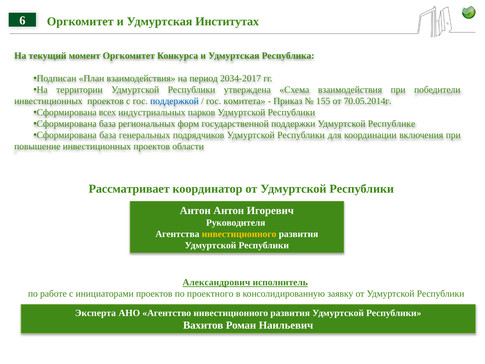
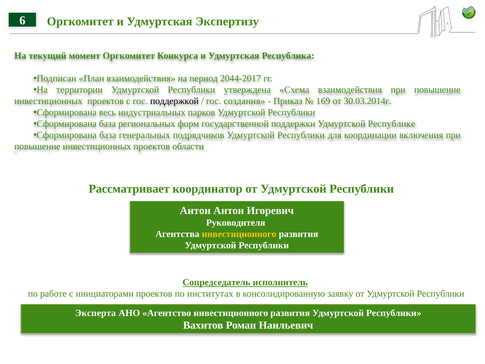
Институтах: Институтах -> Экспертизу (227, 22)
2034-2017: 2034-2017 -> 2044-2017 (241, 78)
взаимодействия при победители: победители -> повышение (437, 90)
поддержкой colour: blue -> black (174, 101)
комитета: комитета -> создания (244, 101)
155: 155 -> 169 (323, 101)
70.05.2014г: 70.05.2014г -> 30.03.2014г (368, 101)
всех: всех -> весь (107, 112)
Александрович: Александрович -> Сопредседатель (216, 282)
проектного: проектного -> институтах (210, 294)
